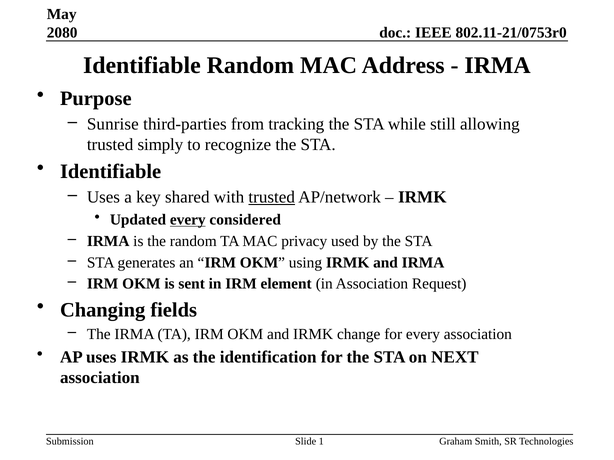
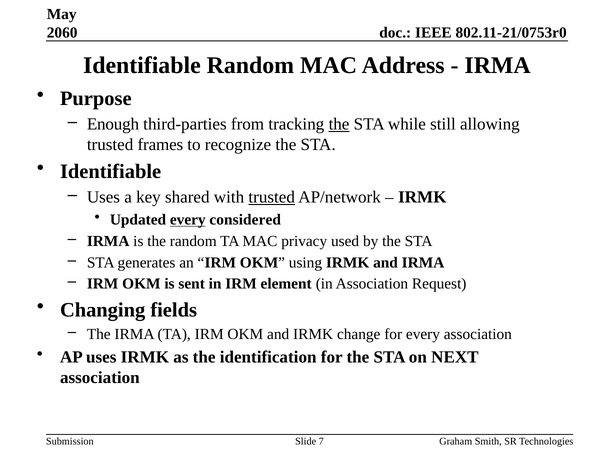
2080: 2080 -> 2060 (62, 33)
Sunrise: Sunrise -> Enough (113, 124)
the underline: none -> present (339, 124)
simply: simply -> frames (160, 145)
1: 1 -> 7 (321, 442)
